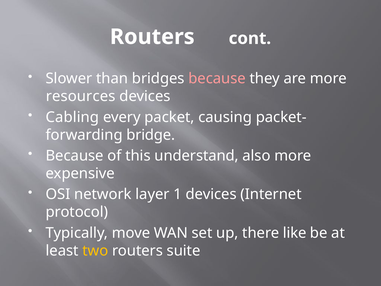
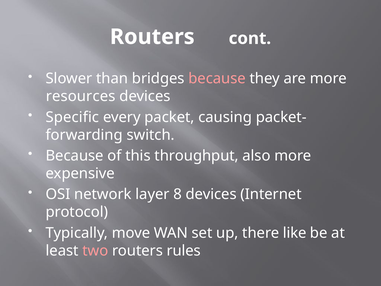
Cabling: Cabling -> Specific (72, 117)
bridge: bridge -> switch (151, 135)
understand: understand -> throughput (197, 156)
1: 1 -> 8 (178, 194)
two colour: yellow -> pink (95, 250)
suite: suite -> rules (184, 250)
